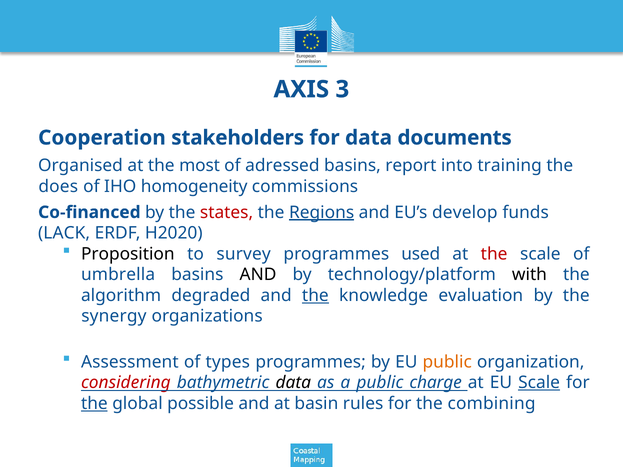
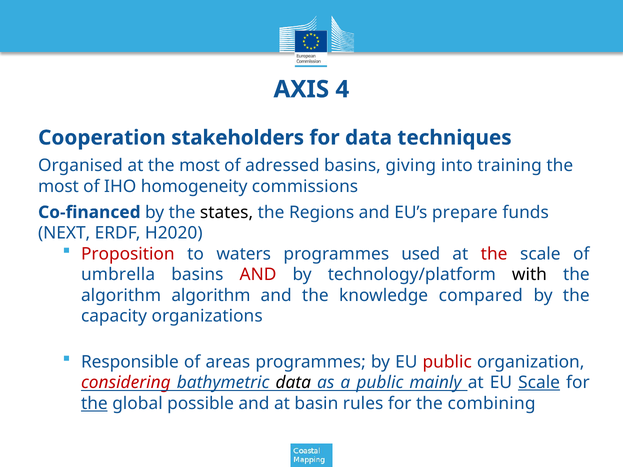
3: 3 -> 4 (342, 89)
documents: documents -> techniques (455, 138)
report: report -> giving (411, 166)
does: does -> most (58, 186)
states colour: red -> black (227, 212)
Regions underline: present -> none (322, 212)
develop: develop -> prepare (465, 212)
LACK: LACK -> NEXT (64, 233)
Proposition colour: black -> red (128, 254)
survey: survey -> waters (244, 254)
AND colour: black -> red (258, 275)
algorithm degraded: degraded -> algorithm (211, 296)
the underline: present -> none (315, 296)
evaluation: evaluation -> compared (481, 296)
synergy: synergy -> capacity (114, 316)
Assessment: Assessment -> Responsible (130, 362)
types: types -> areas (228, 362)
public colour: orange -> red (447, 362)
charge: charge -> mainly (435, 383)
